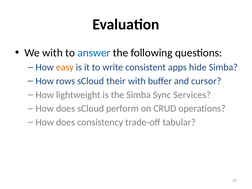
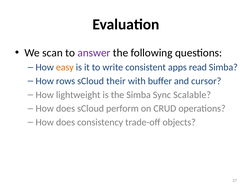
We with: with -> scan (52, 53)
answer colour: blue -> purple (94, 53)
hide: hide -> read (198, 67)
Services: Services -> Scalable (192, 95)
tabular: tabular -> objects (179, 122)
